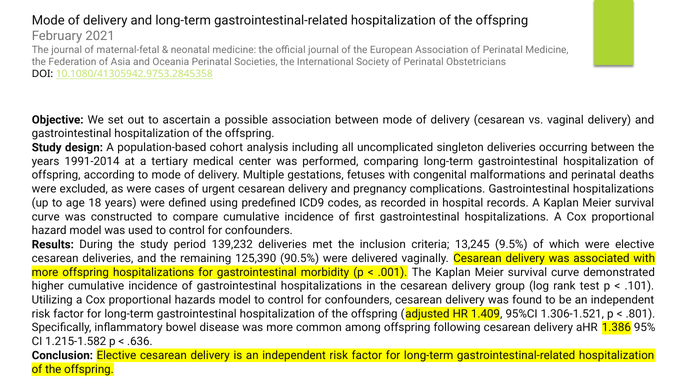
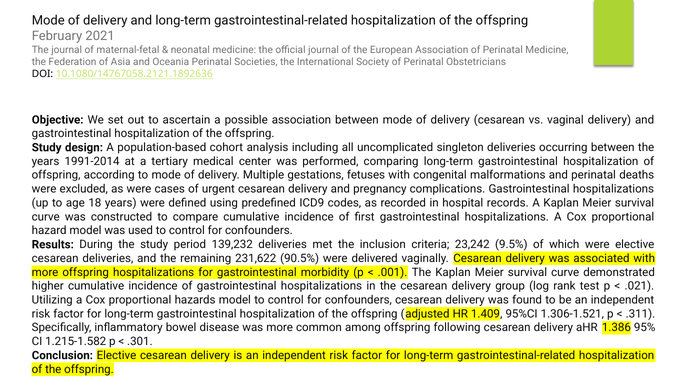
10.1080/41305942.9753.2845358: 10.1080/41305942.9753.2845358 -> 10.1080/14767058.2121.1892636 (134, 74)
13,245: 13,245 -> 23,242 (472, 245)
125,390: 125,390 -> 231,622 (256, 259)
.101: .101 -> .021 (639, 286)
.801: .801 -> .311 (640, 314)
.636: .636 -> .301 (140, 342)
